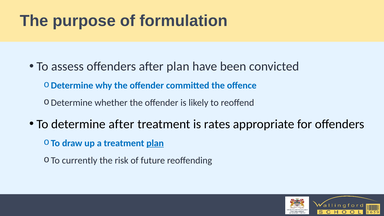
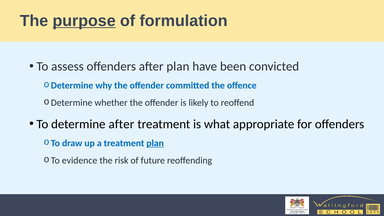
purpose underline: none -> present (84, 21)
rates: rates -> what (217, 124)
currently: currently -> evidence (80, 160)
